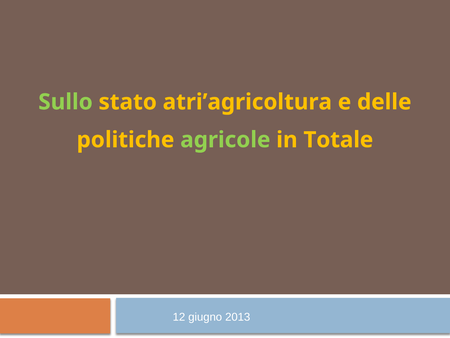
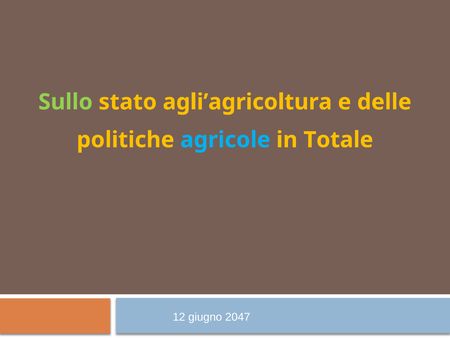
atri’agricoltura: atri’agricoltura -> agli’agricoltura (247, 102)
agricole colour: light green -> light blue (225, 140)
2013: 2013 -> 2047 (238, 317)
